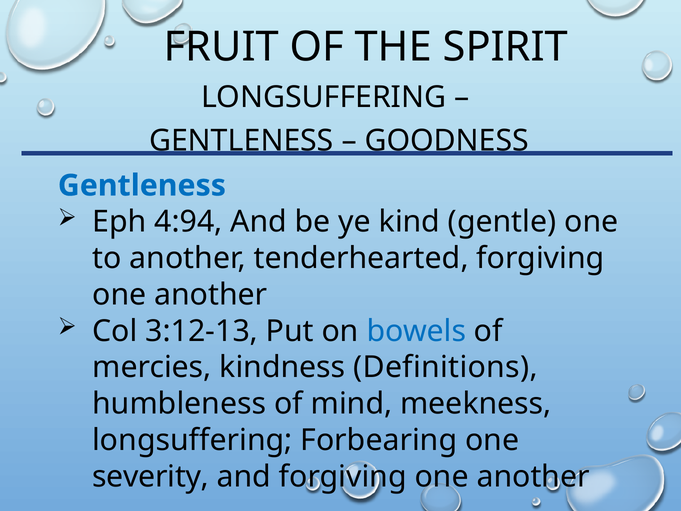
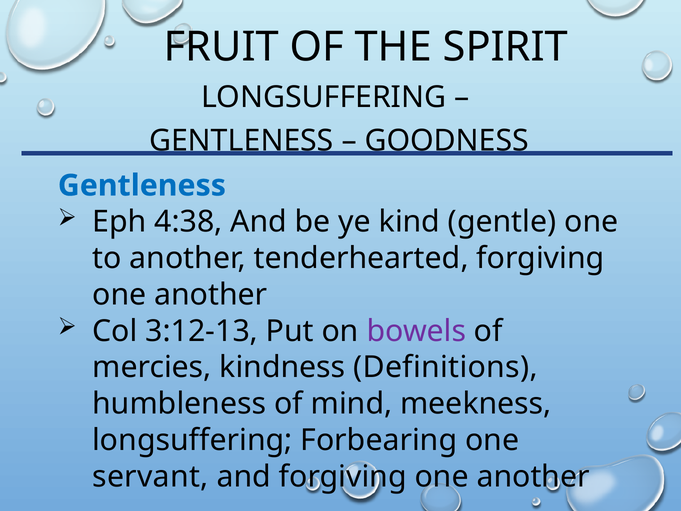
4:94: 4:94 -> 4:38 (188, 222)
bowels colour: blue -> purple (416, 331)
severity: severity -> servant (150, 476)
